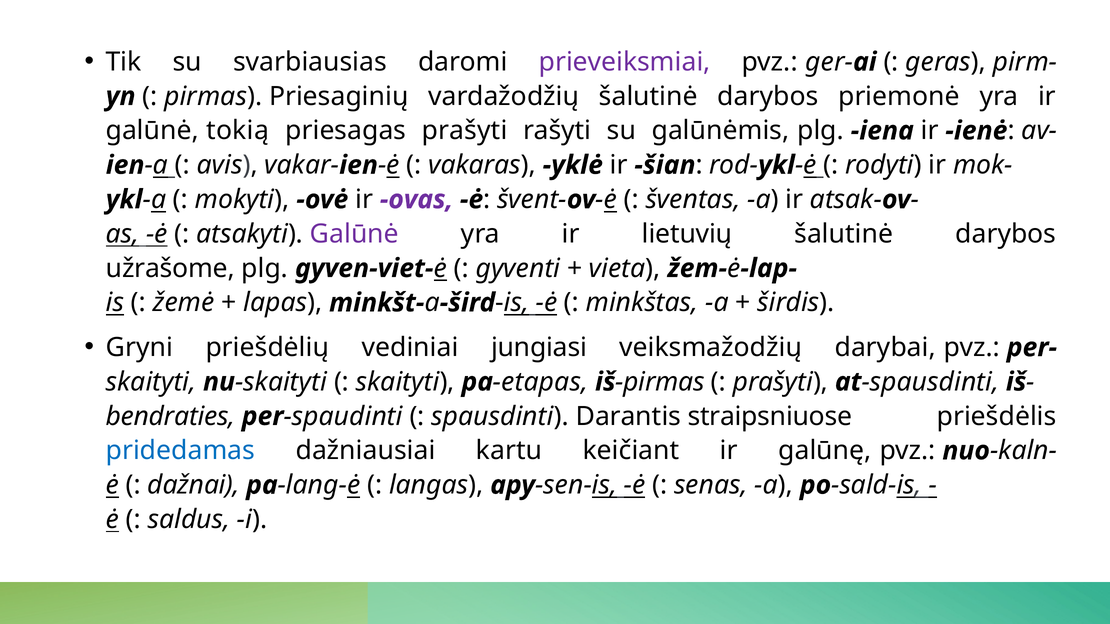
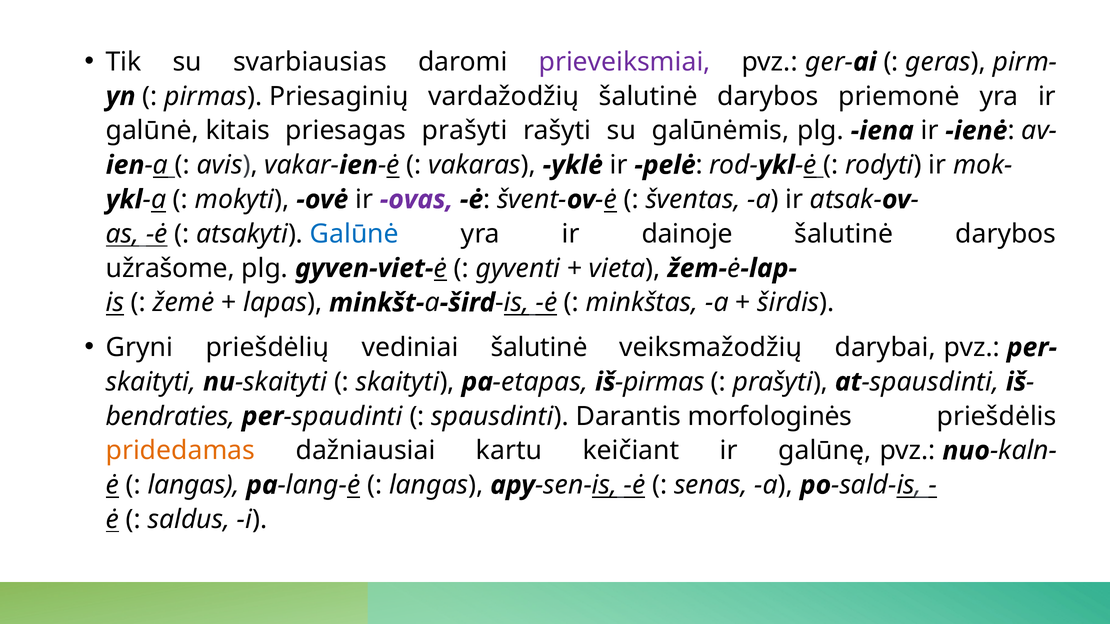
tokią: tokią -> kitais (238, 131)
‑šian: ‑šian -> ‑pelė (665, 165)
Galūnė colour: purple -> blue (354, 234)
lietuvių: lietuvių -> dainoje (687, 234)
vediniai jungiasi: jungiasi -> šalutinė (539, 348)
straipsniuose: straipsniuose -> morfologinės (770, 416)
pridedamas colour: blue -> orange (180, 451)
dažnai: dažnai -> langas (194, 485)
